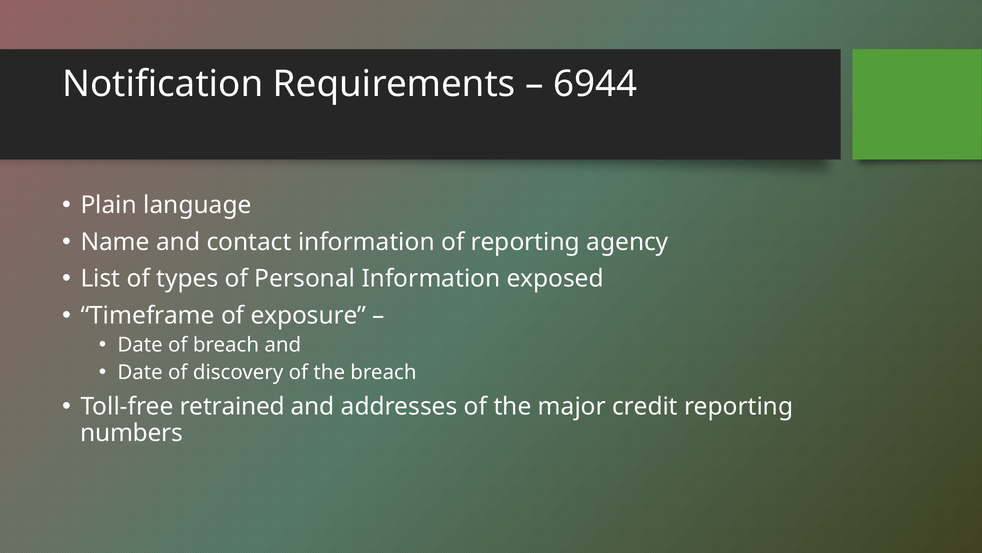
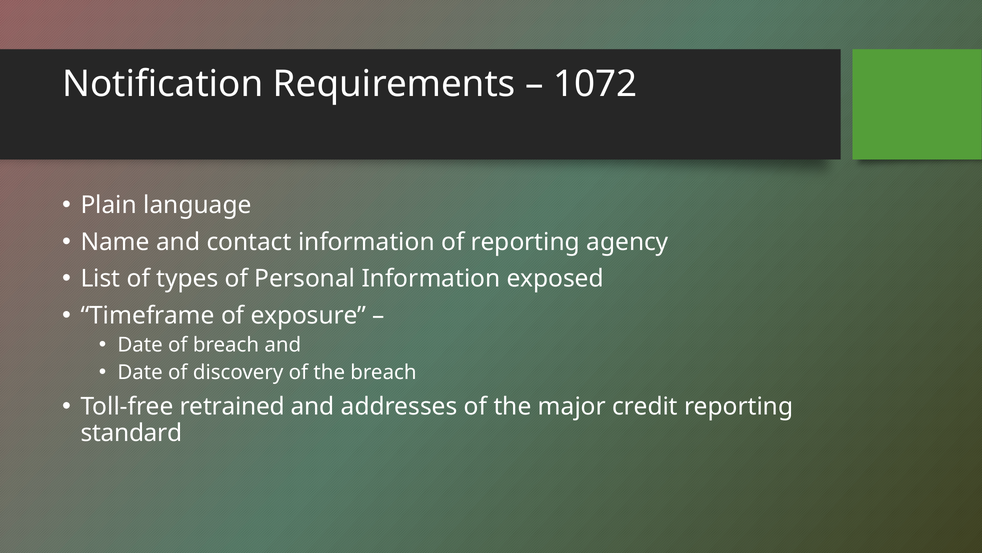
6944: 6944 -> 1072 (595, 84)
numbers: numbers -> standard (132, 433)
